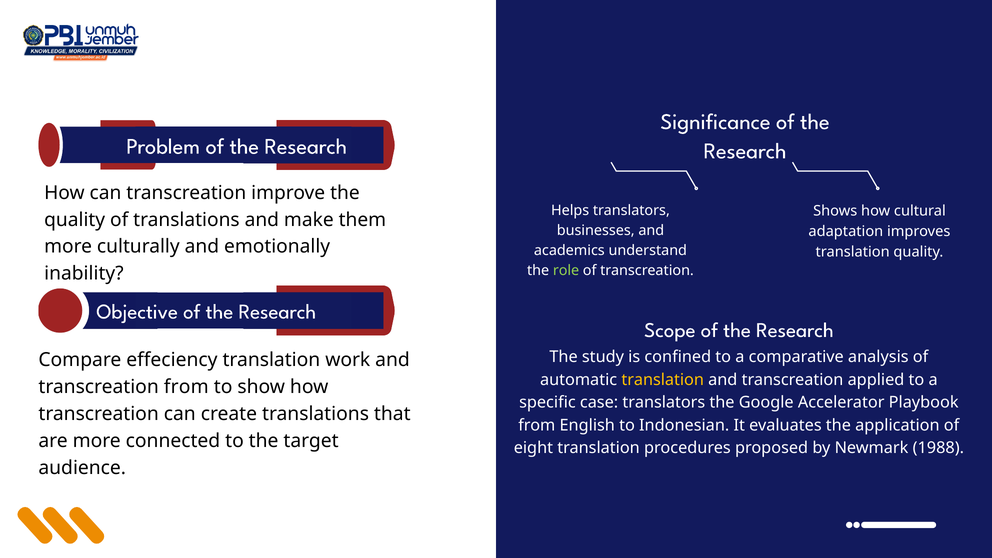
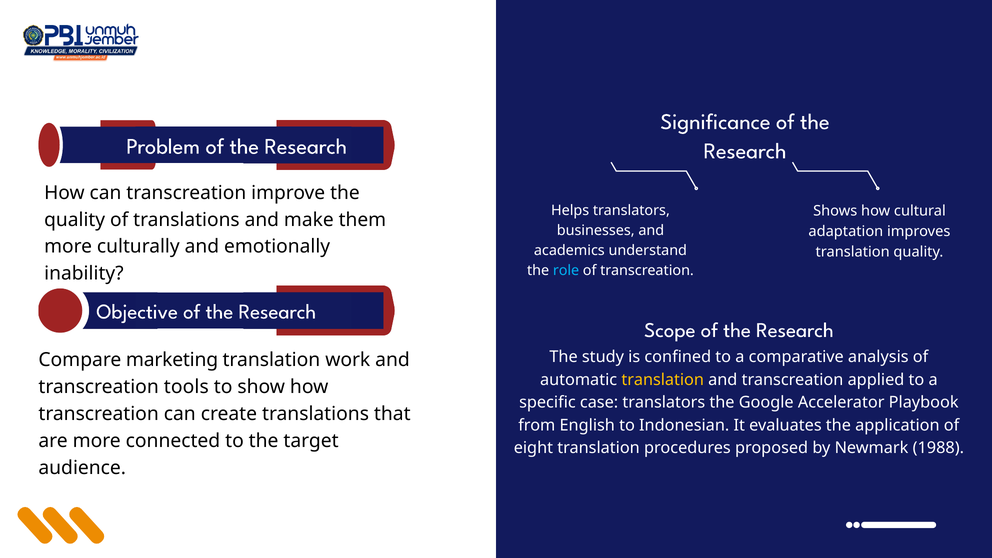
role colour: light green -> light blue (566, 271)
effeciency: effeciency -> marketing (172, 360)
transcreation from: from -> tools (186, 387)
